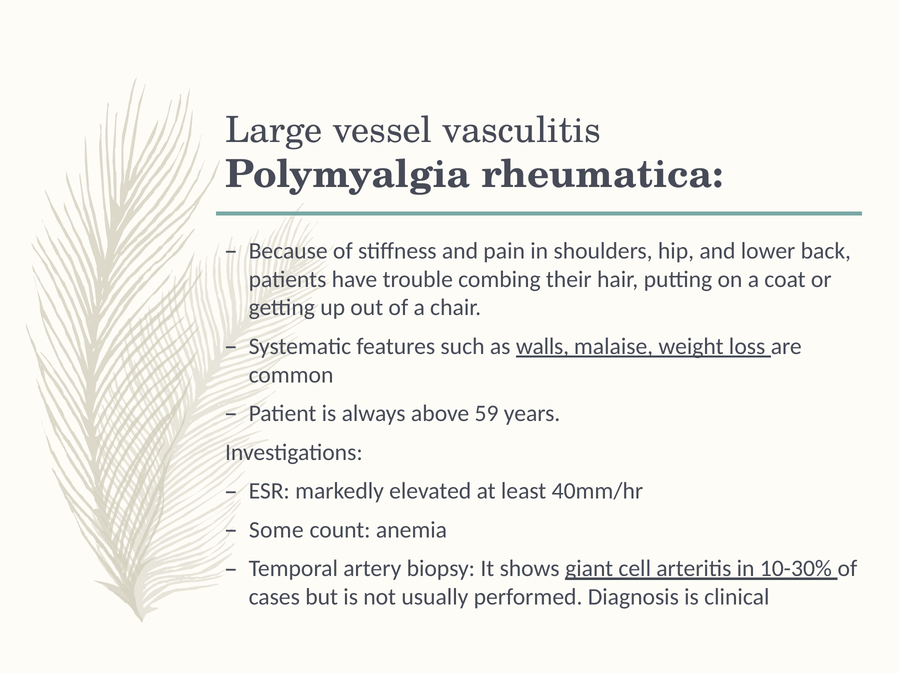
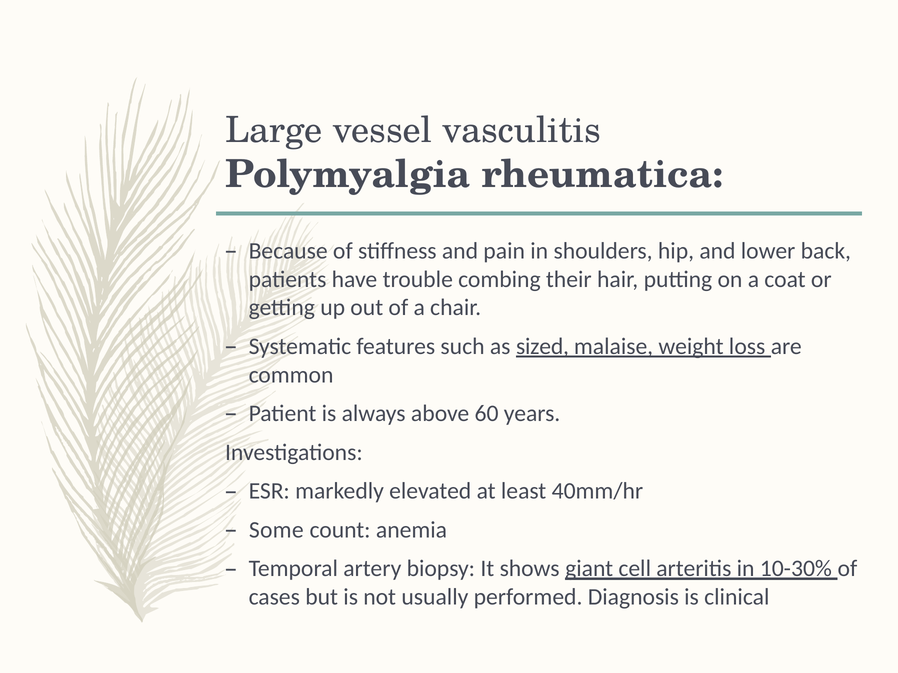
walls: walls -> sized (542, 347)
59: 59 -> 60 (487, 414)
